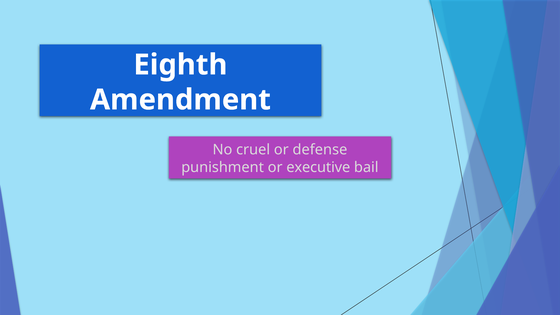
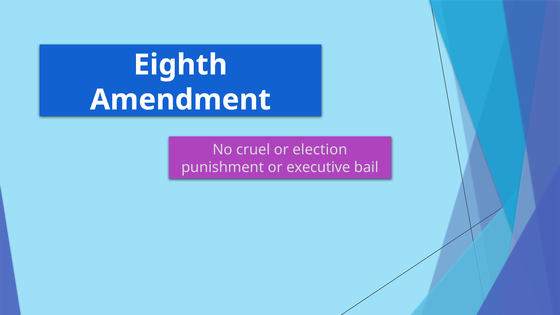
defense: defense -> election (320, 150)
